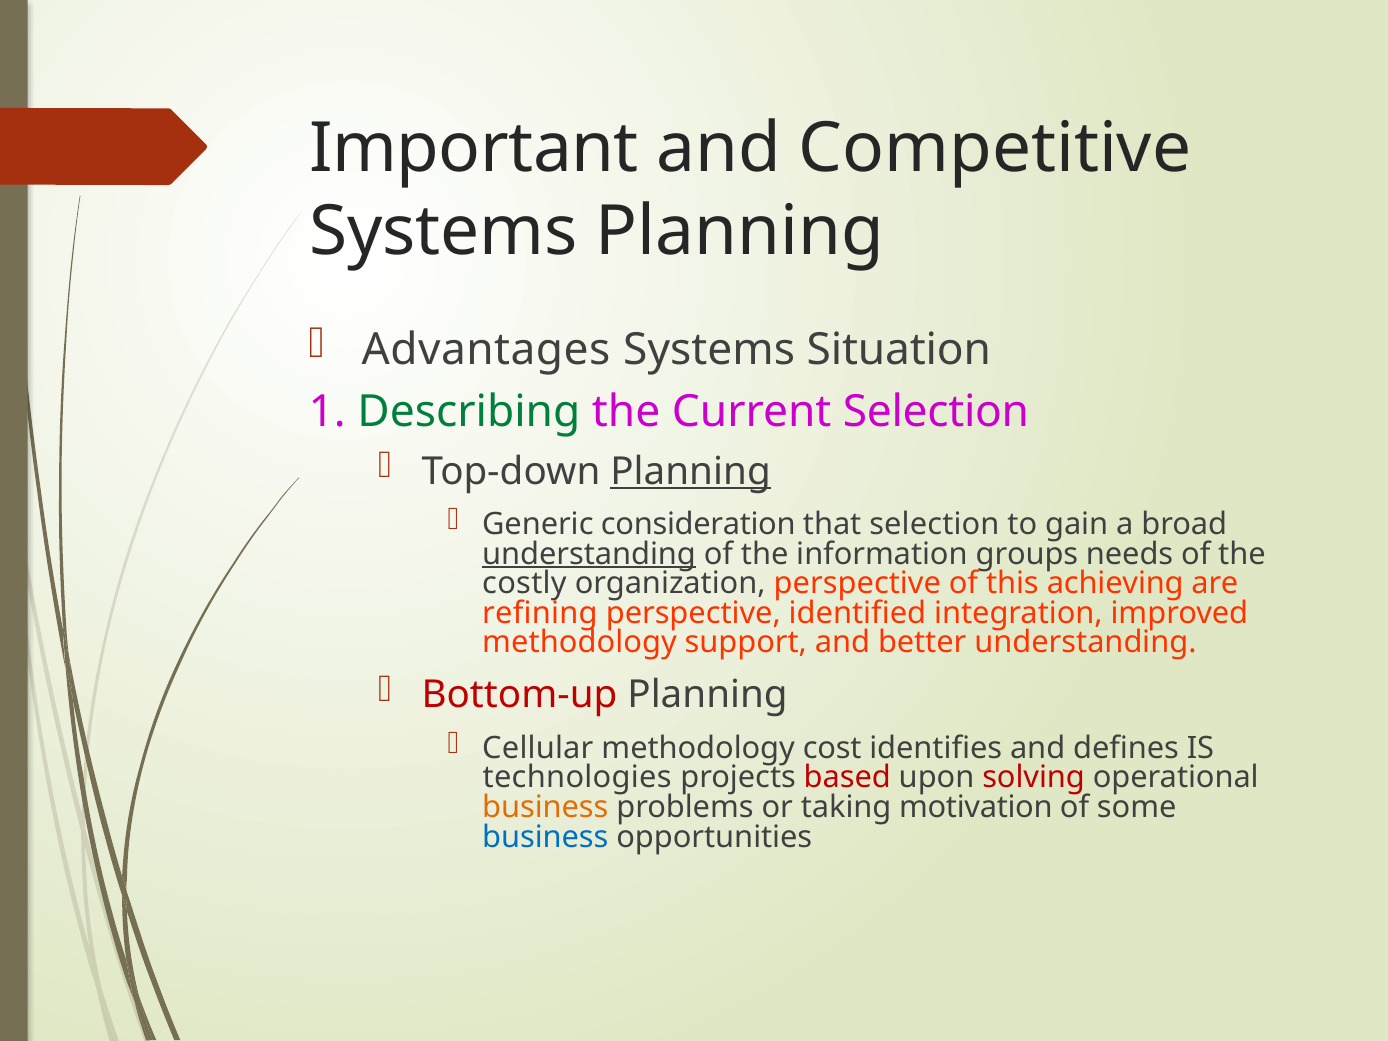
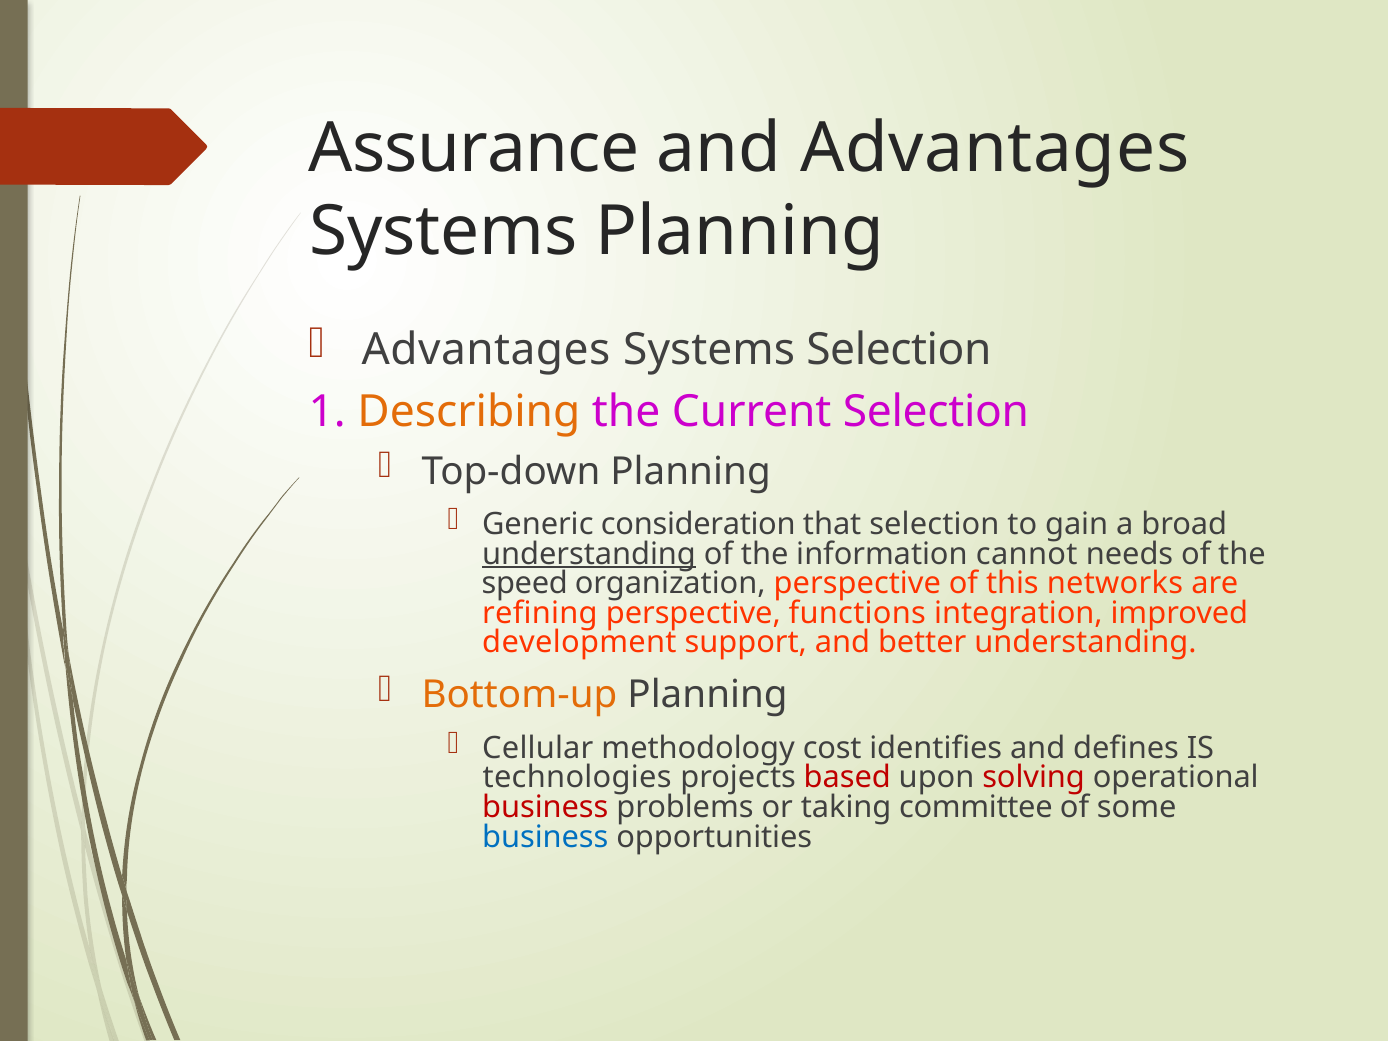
Important: Important -> Assurance (474, 148)
and Competitive: Competitive -> Advantages (995, 148)
Systems Situation: Situation -> Selection (899, 350)
Describing colour: green -> orange (469, 412)
Planning underline: present -> none (691, 471)
groups: groups -> cannot (1027, 554)
costly: costly -> speed (525, 584)
achieving: achieving -> networks (1115, 584)
identified: identified -> functions (857, 613)
methodology: methodology -> development (579, 643)
Bottom-up colour: red -> orange (519, 695)
business colour: orange -> red (545, 807)
motivation: motivation -> committee (976, 807)
